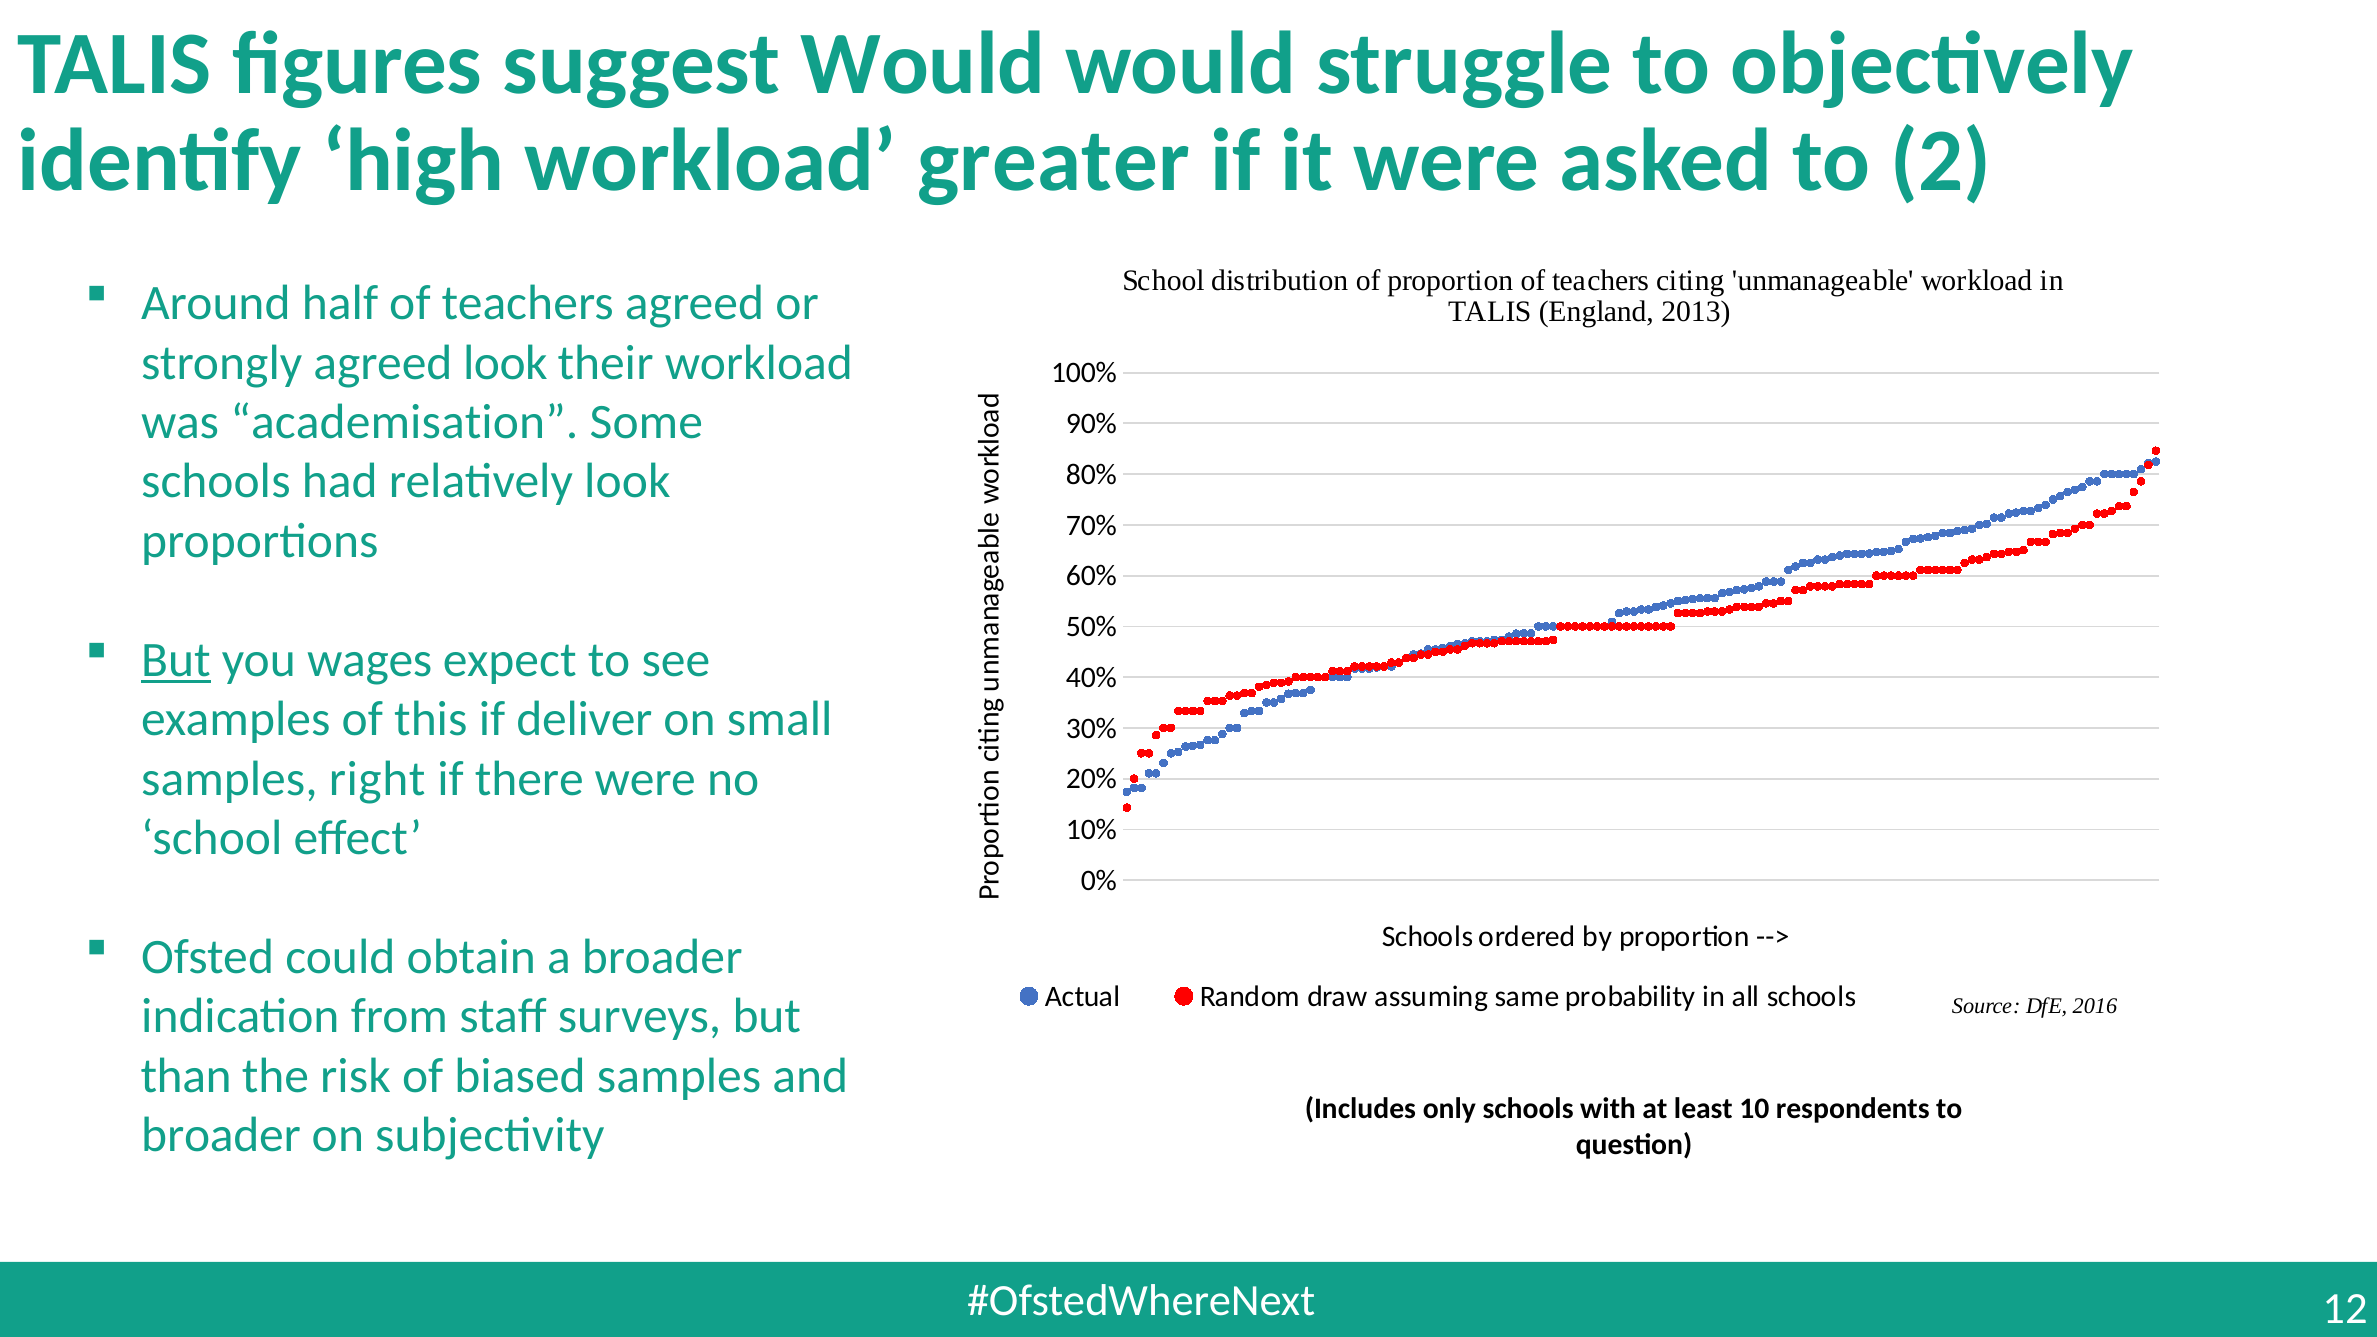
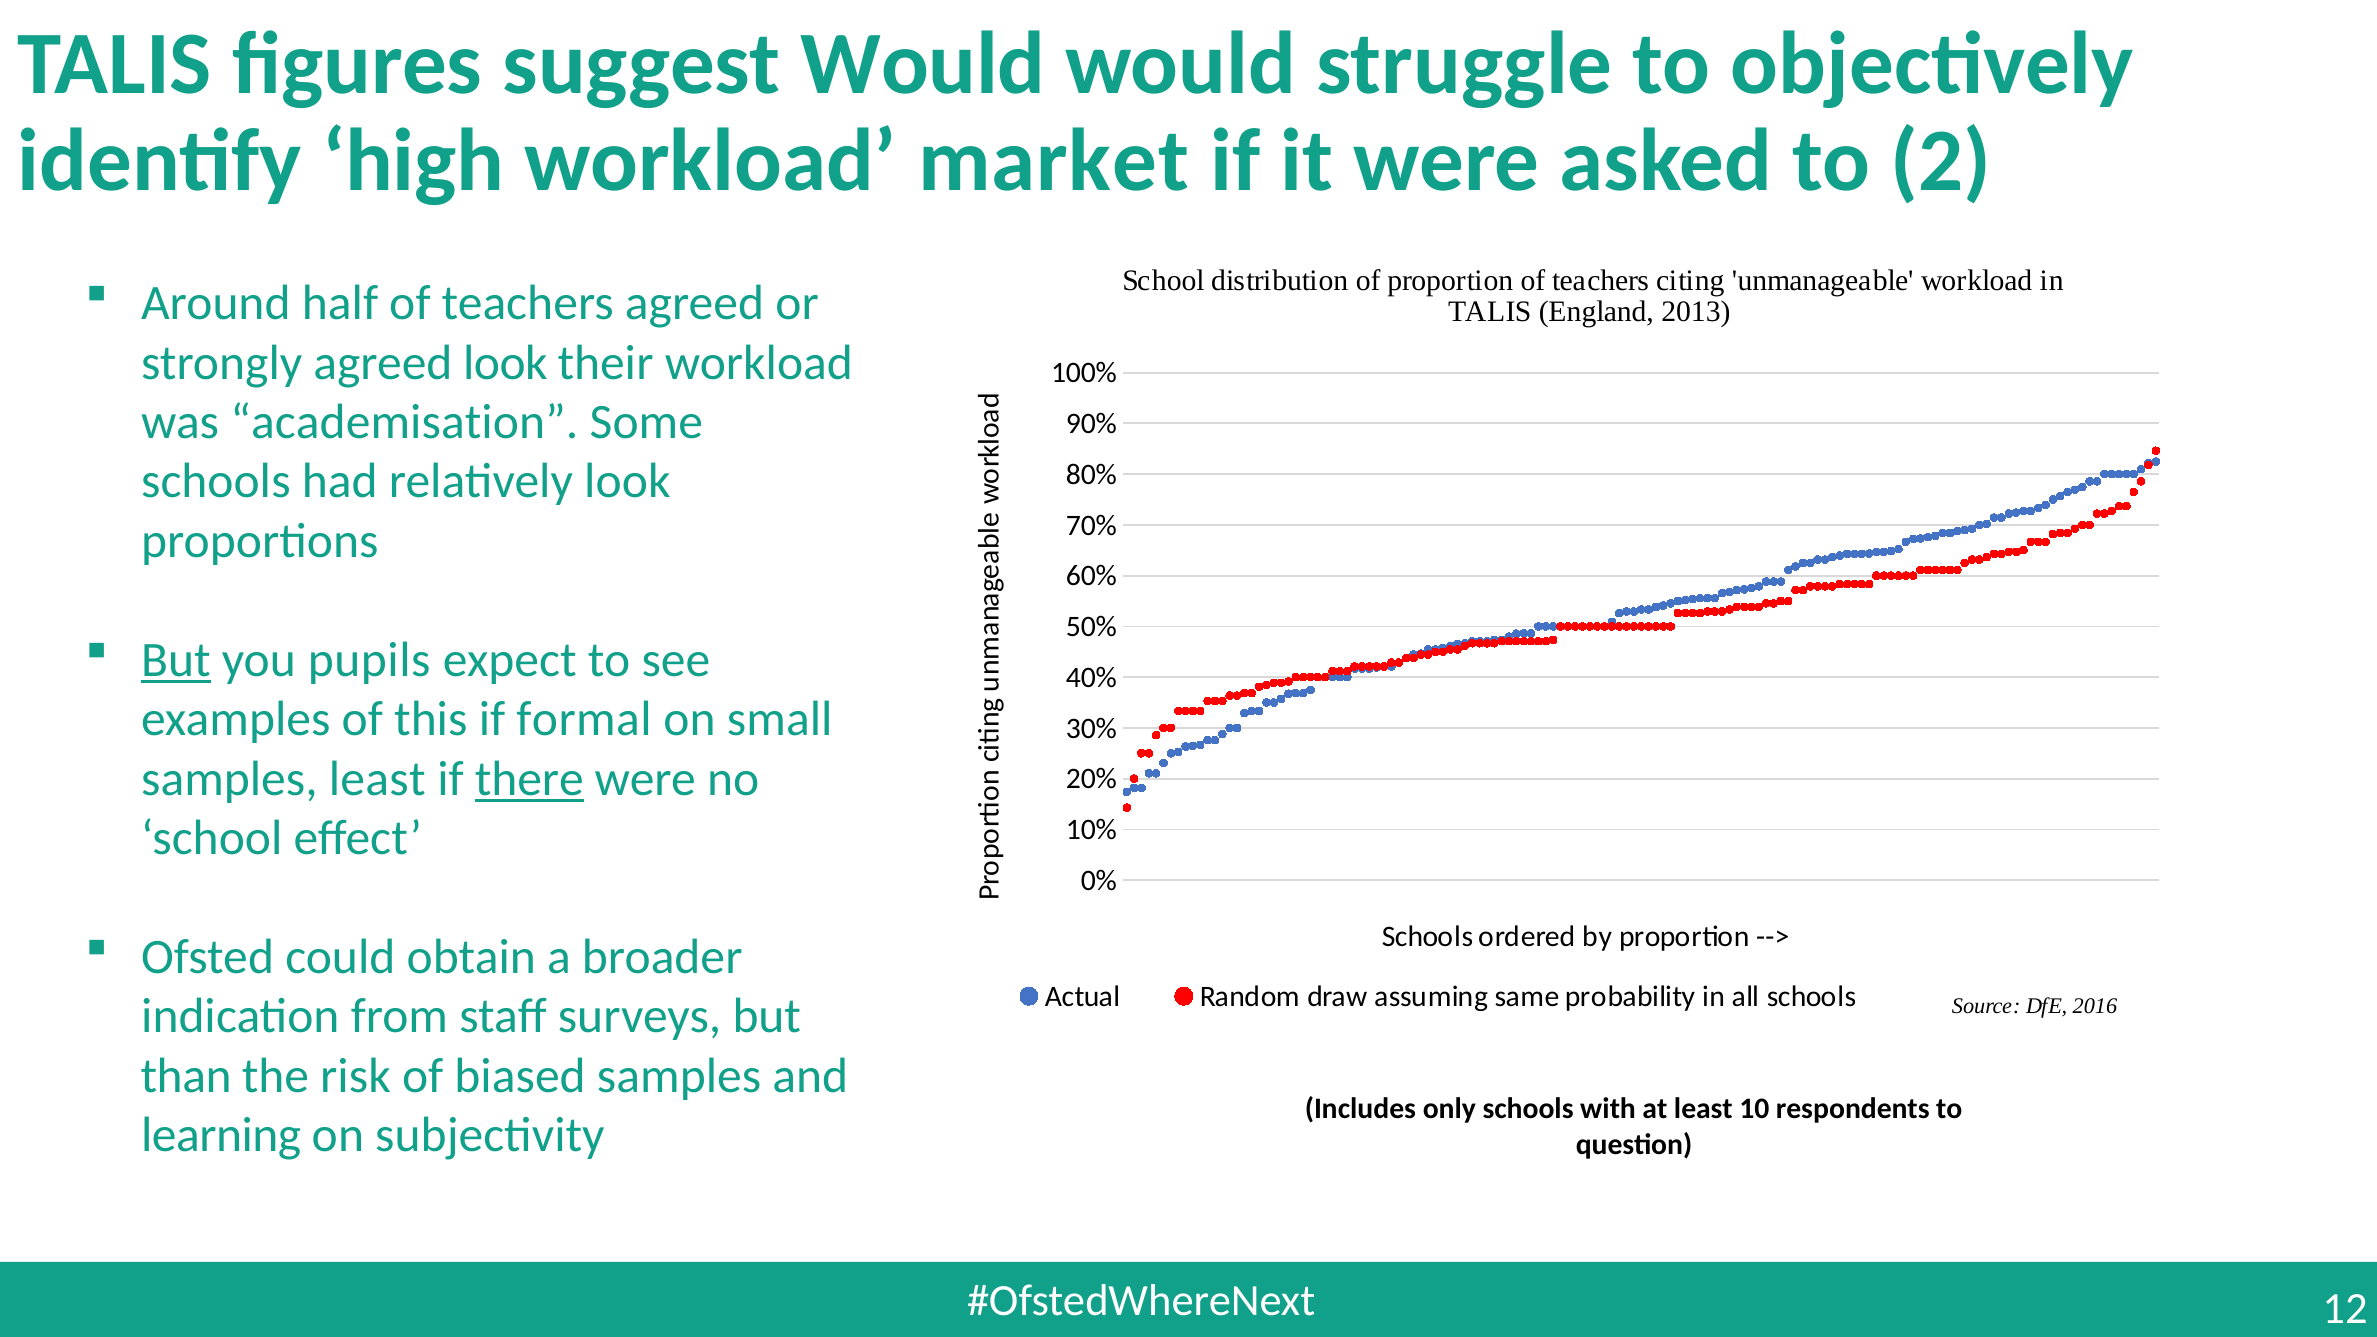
greater: greater -> market (1054, 161)
wages: wages -> pupils (369, 660)
deliver: deliver -> formal (584, 719)
samples right: right -> least (377, 779)
there underline: none -> present (529, 779)
broader: broader -> learning (221, 1136)
